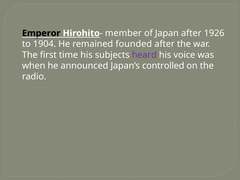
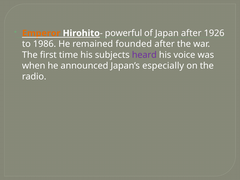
Emperor colour: black -> orange (41, 33)
member: member -> powerful (123, 33)
1904: 1904 -> 1986 (45, 44)
controlled: controlled -> especially (163, 66)
